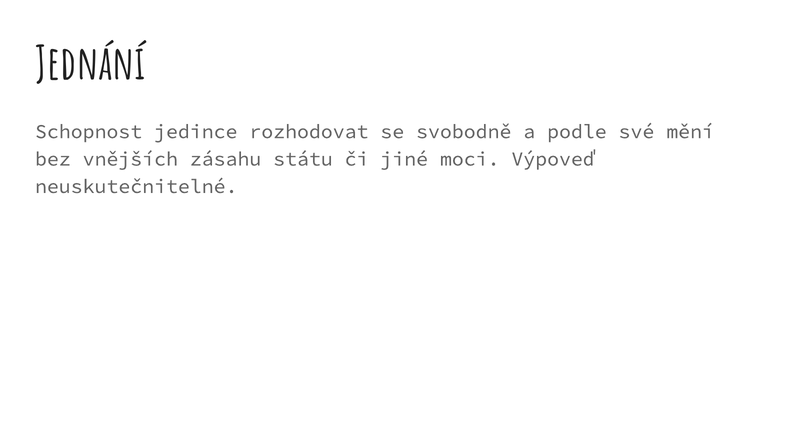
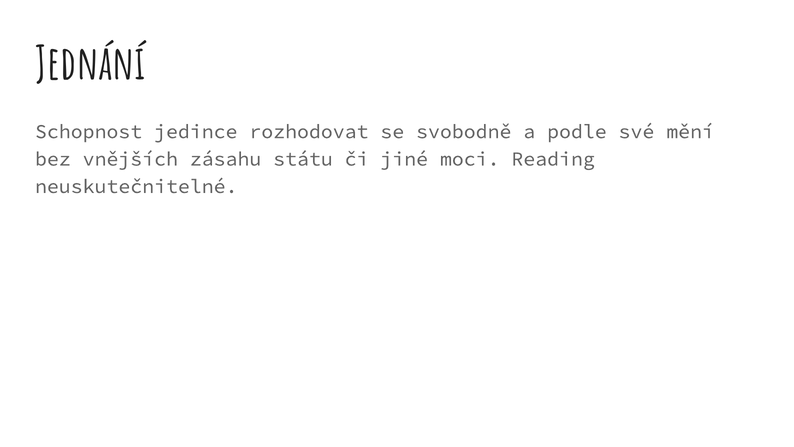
Výpoveď: Výpoveď -> Reading (553, 159)
